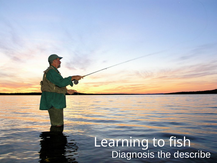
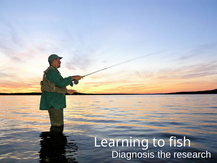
describe: describe -> research (192, 154)
